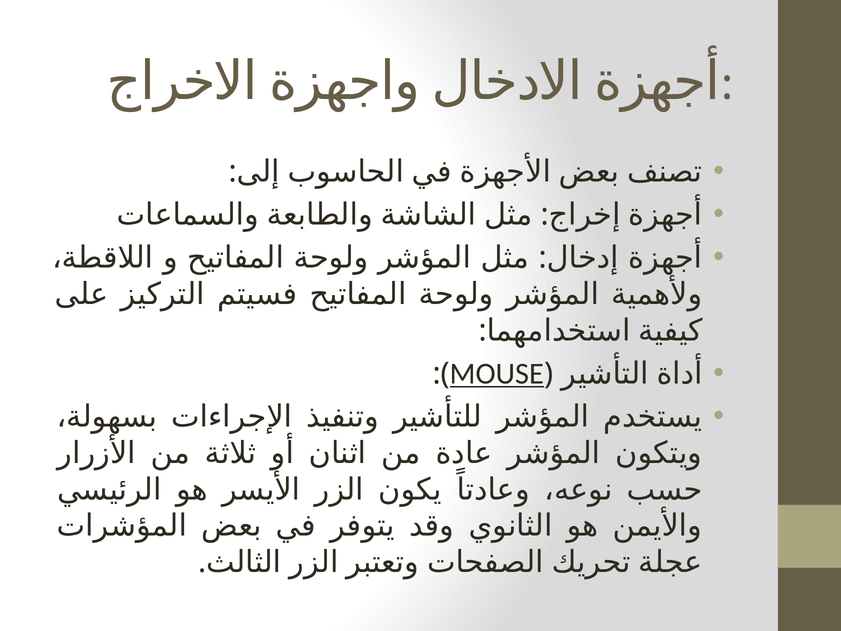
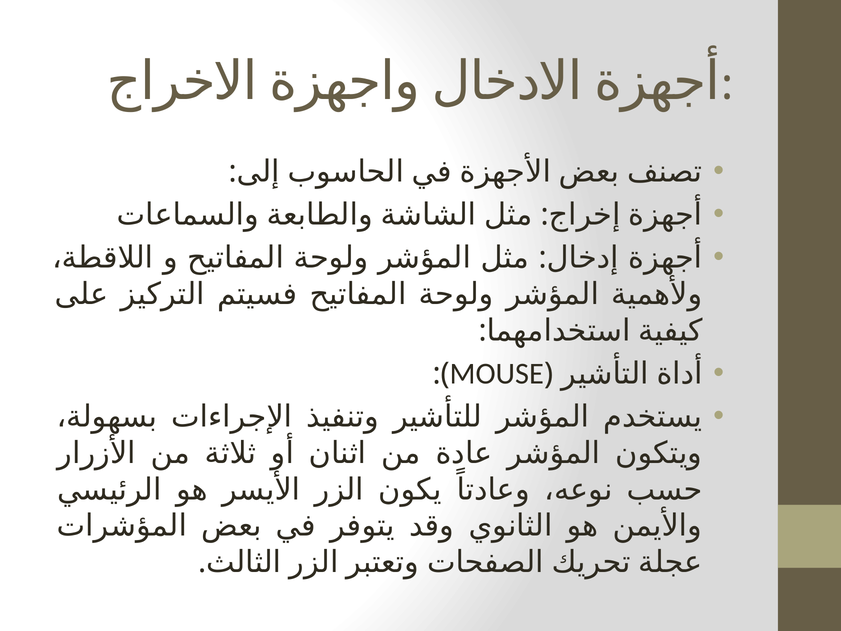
MOUSE underline: present -> none (497, 373)
